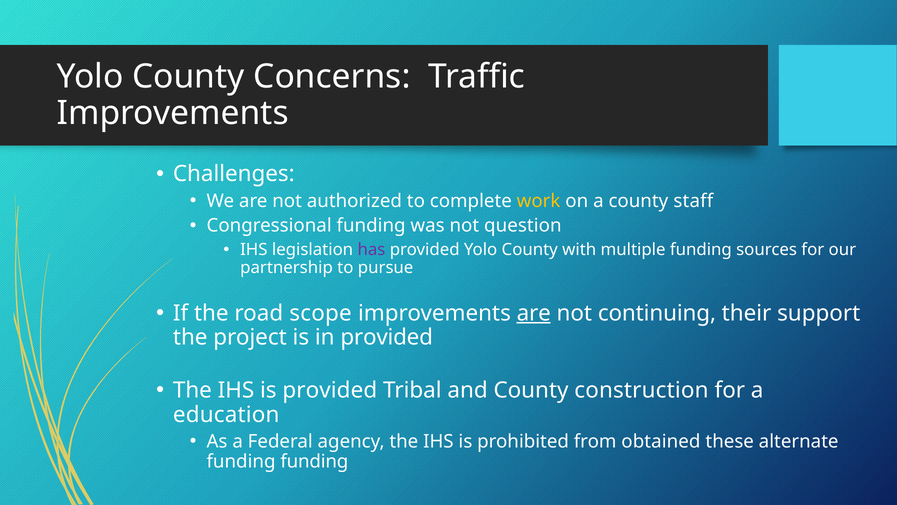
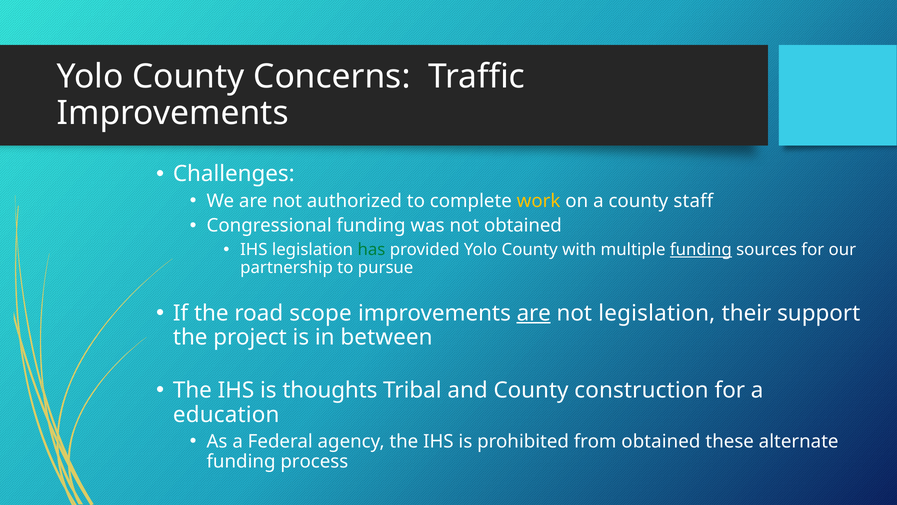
not question: question -> obtained (523, 226)
has colour: purple -> green (371, 249)
funding underline: none -> present (701, 249)
not continuing: continuing -> legislation (657, 313)
in provided: provided -> between (387, 337)
is provided: provided -> thoughts (330, 390)
funding funding: funding -> process (314, 461)
